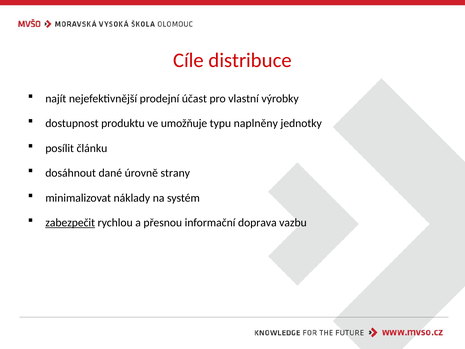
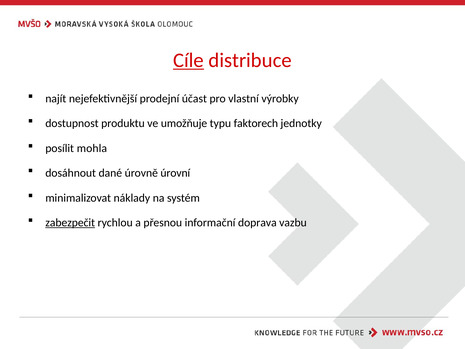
Cíle underline: none -> present (189, 60)
naplněny: naplněny -> faktorech (256, 123)
článku: článku -> mohla (92, 148)
strany: strany -> úrovní (175, 173)
